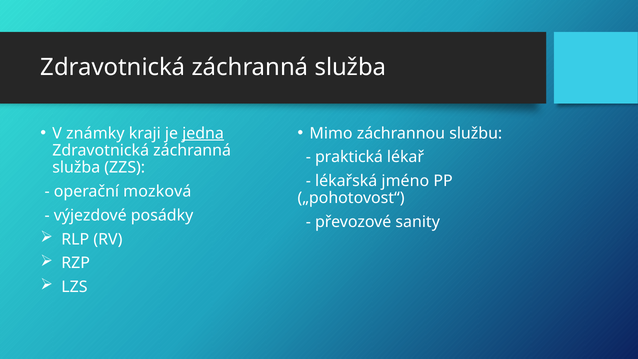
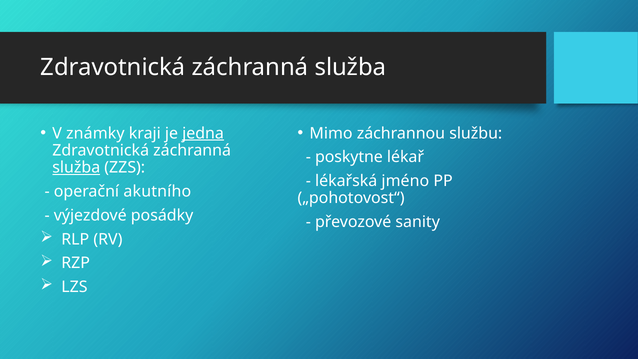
praktická: praktická -> poskytne (349, 157)
služba underline: none -> present (76, 168)
mozková: mozková -> akutního (157, 192)
